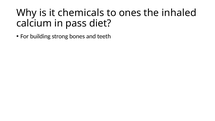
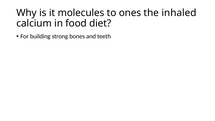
chemicals: chemicals -> molecules (81, 13)
pass: pass -> food (76, 23)
